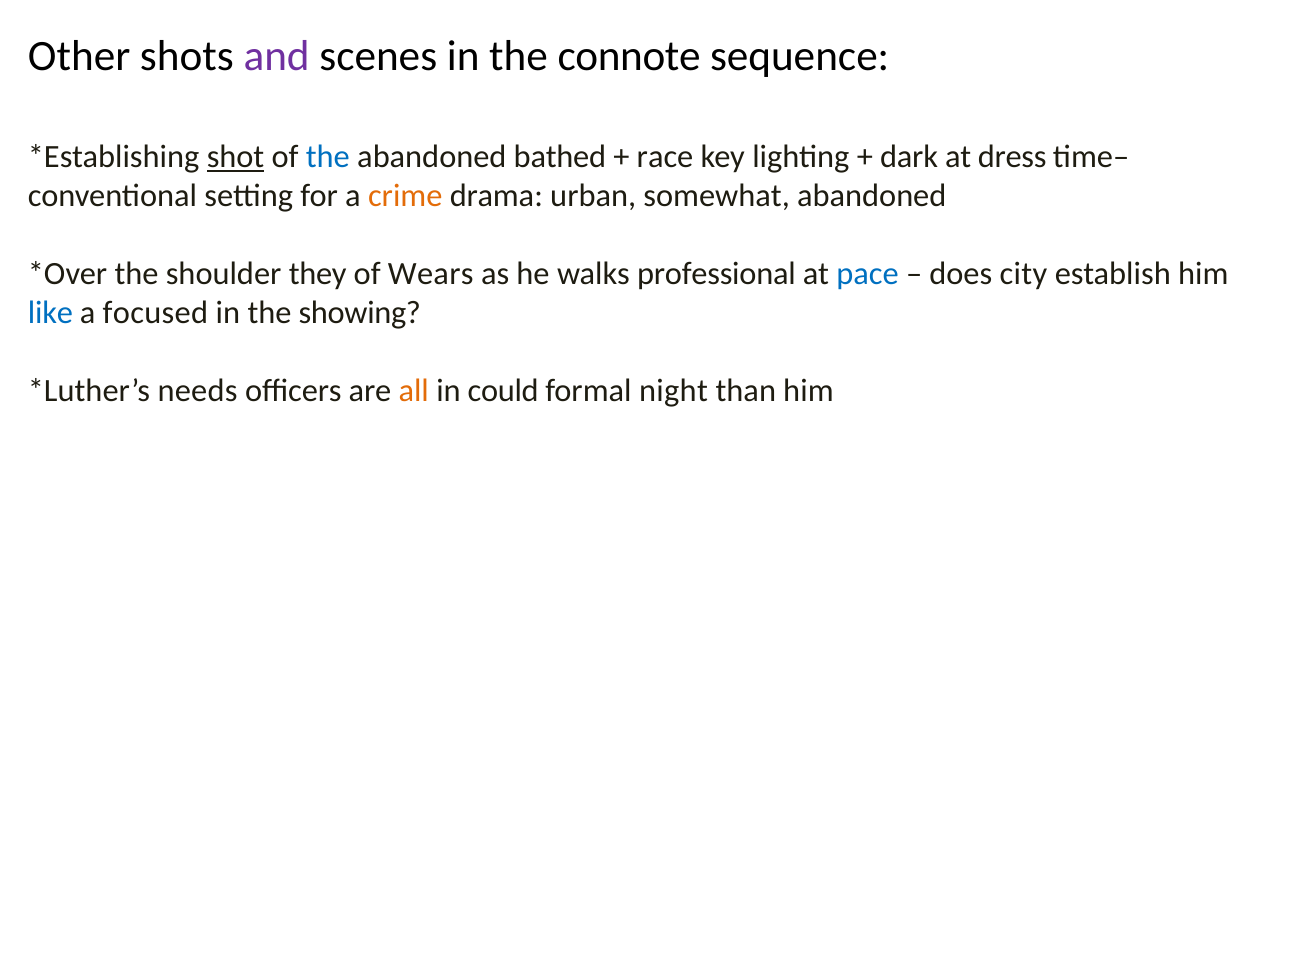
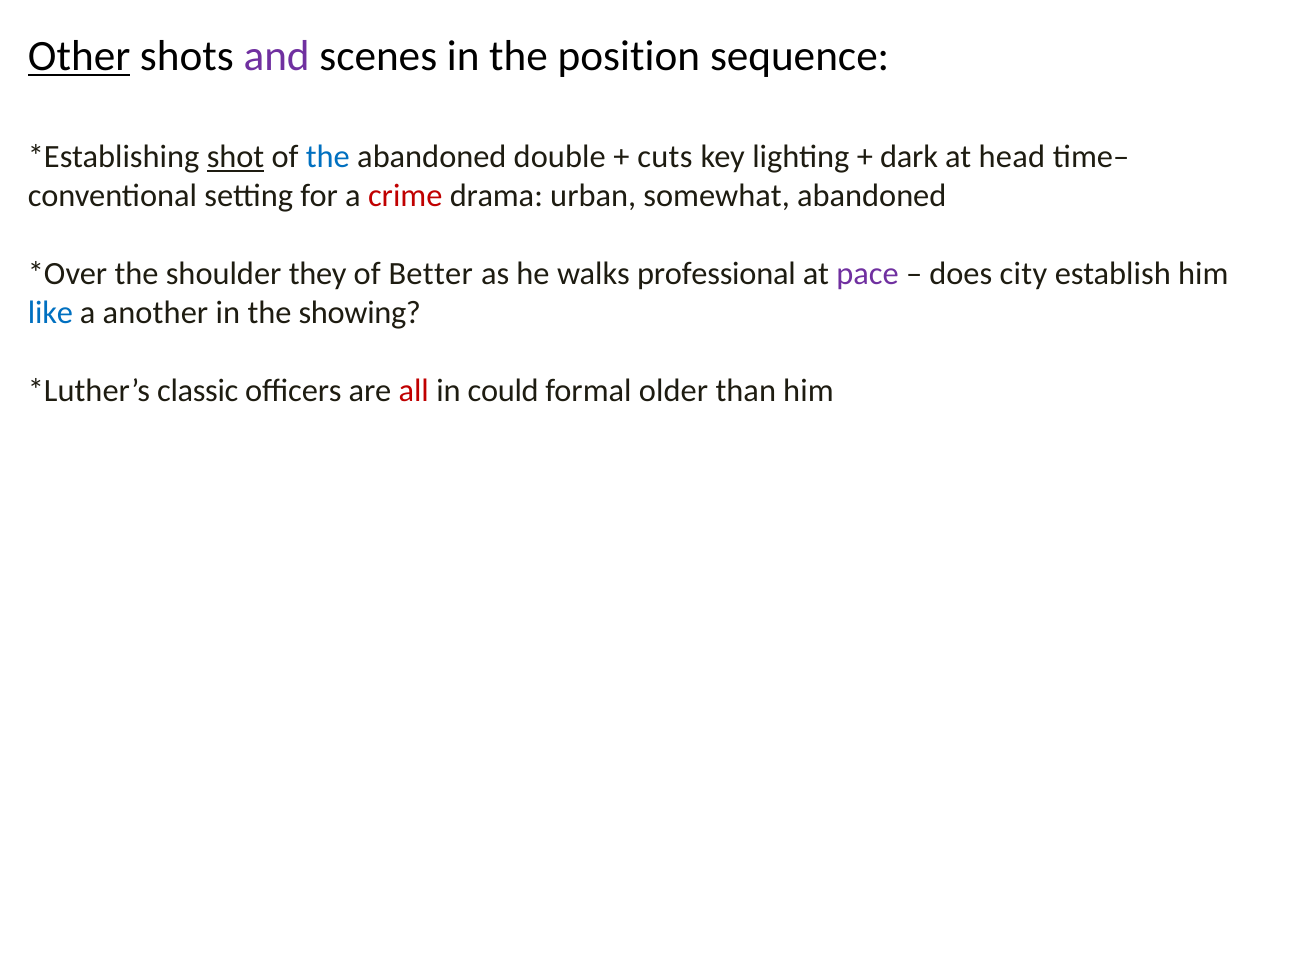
Other underline: none -> present (79, 57)
connote: connote -> position (629, 57)
bathed: bathed -> double (560, 157)
race: race -> cuts (665, 157)
dress: dress -> head (1012, 157)
crime colour: orange -> red (405, 196)
Wears: Wears -> Better (431, 274)
pace colour: blue -> purple (868, 274)
focused: focused -> another (155, 313)
needs: needs -> classic (198, 390)
all colour: orange -> red (414, 390)
night: night -> older (674, 390)
